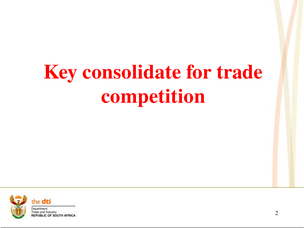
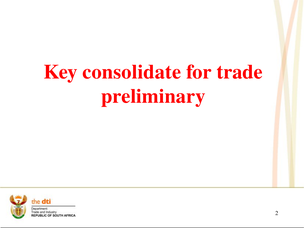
competition: competition -> preliminary (153, 96)
